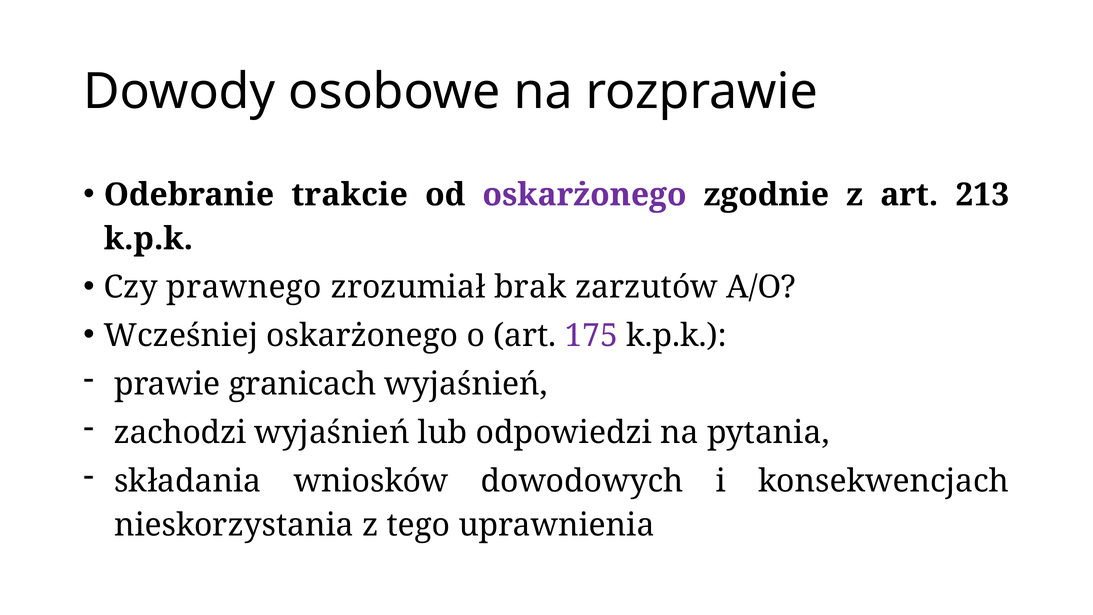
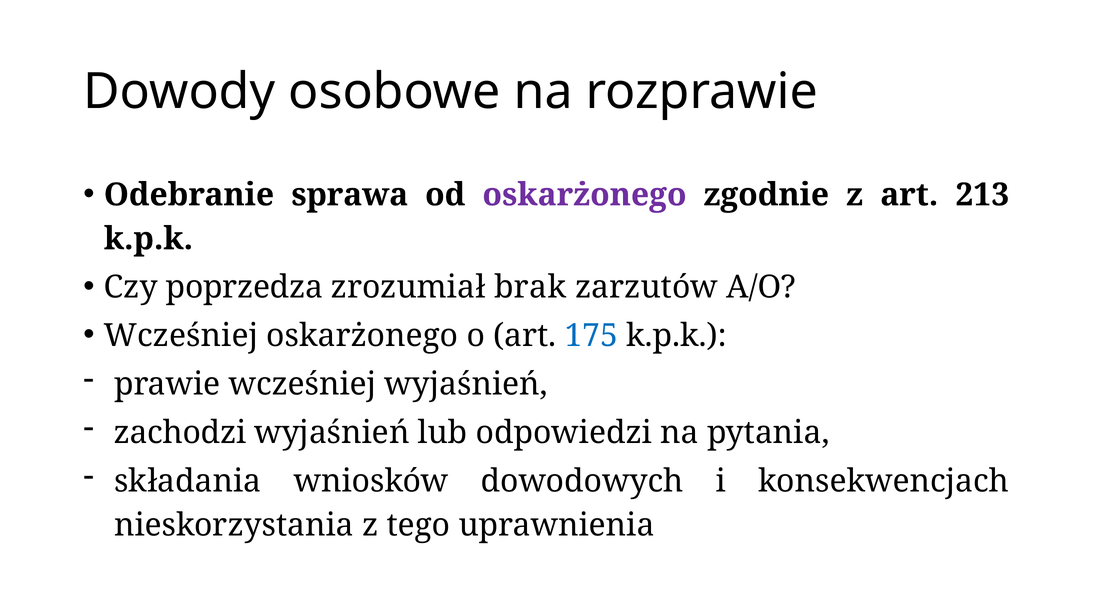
trakcie: trakcie -> sprawa (350, 195)
prawnego: prawnego -> poprzedza (244, 287)
175 colour: purple -> blue (591, 336)
prawie granicach: granicach -> wcześniej (303, 384)
